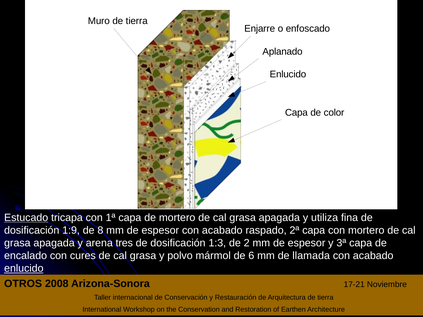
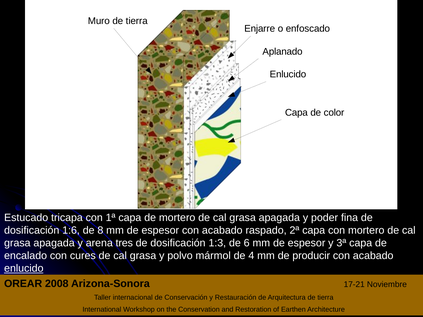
Estucado underline: present -> none (26, 218)
utiliza: utiliza -> poder (325, 218)
1:9: 1:9 -> 1:6 (71, 230)
2: 2 -> 6 (247, 243)
6: 6 -> 4 (251, 256)
llamada: llamada -> producir (311, 256)
OTROS: OTROS -> OREAR (23, 284)
